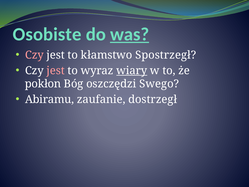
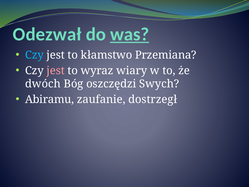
Osobiste: Osobiste -> Odezwał (47, 34)
Czy colour: pink -> light blue (34, 55)
Spostrzegł: Spostrzegł -> Przemiana (166, 55)
wiary underline: present -> none (132, 70)
pokłon: pokłon -> dwóch (43, 84)
Swego: Swego -> Swych (159, 84)
